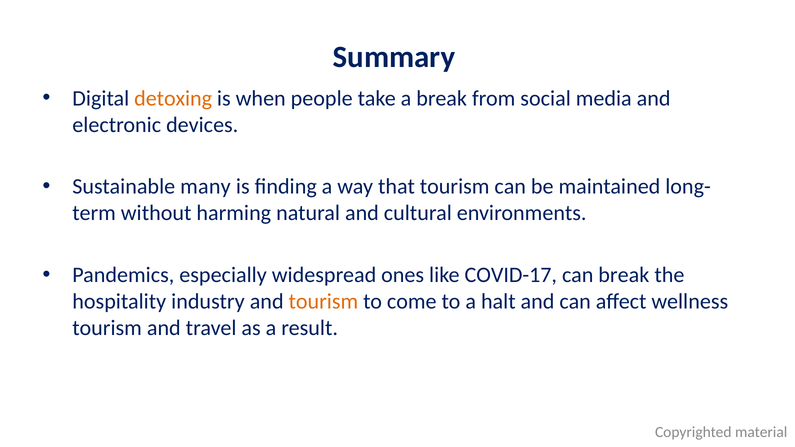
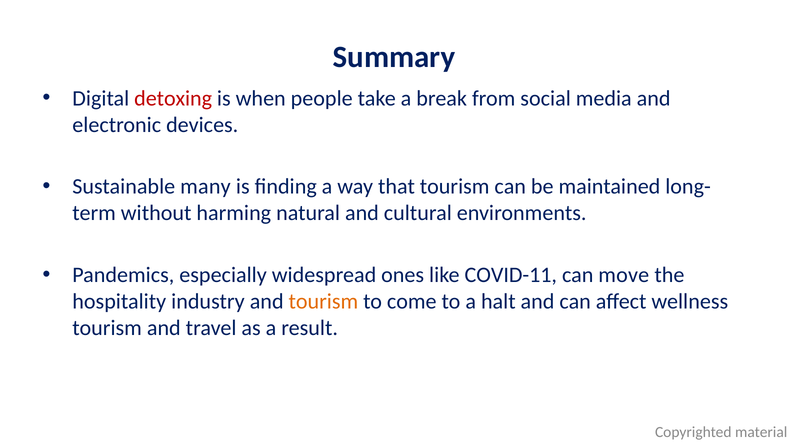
detoxing colour: orange -> red (173, 98)
COVID-17: COVID-17 -> COVID-11 (511, 275)
can break: break -> move (624, 275)
